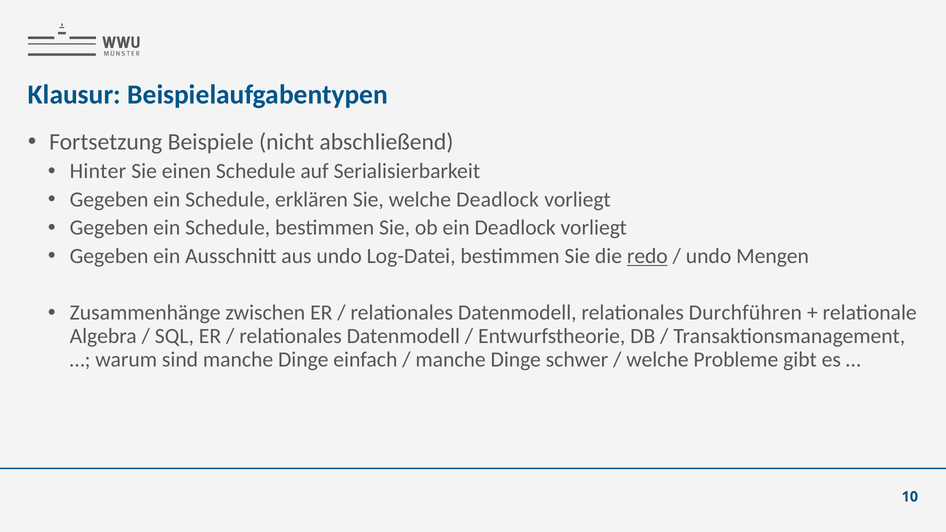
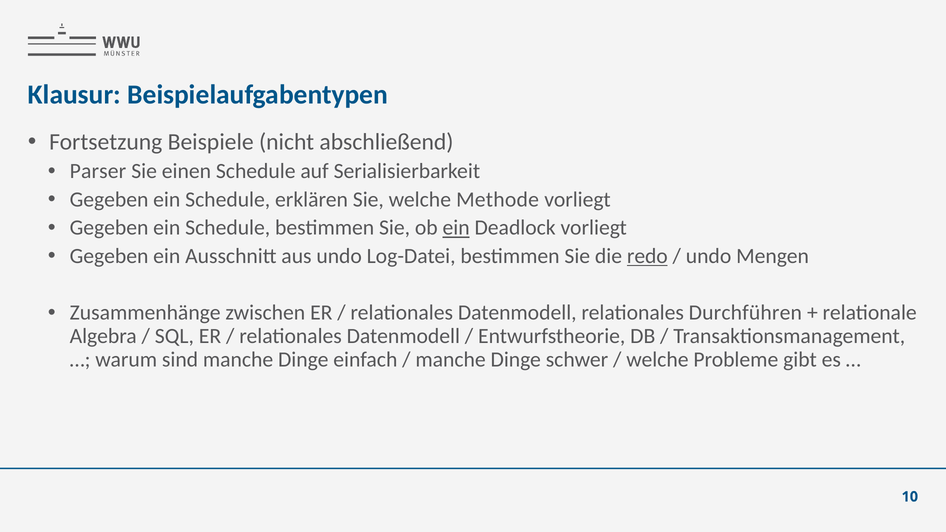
Hinter: Hinter -> Parser (98, 171)
welche Deadlock: Deadlock -> Methode (498, 200)
ein underline: none -> present (456, 228)
